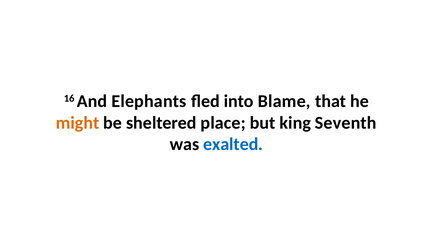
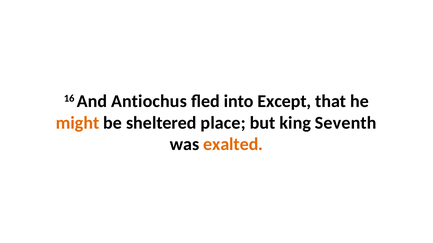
Elephants: Elephants -> Antiochus (149, 101)
Blame: Blame -> Except (284, 101)
exalted colour: blue -> orange (233, 145)
